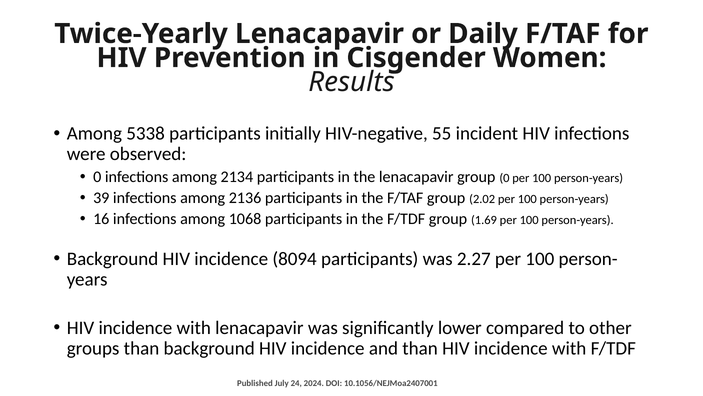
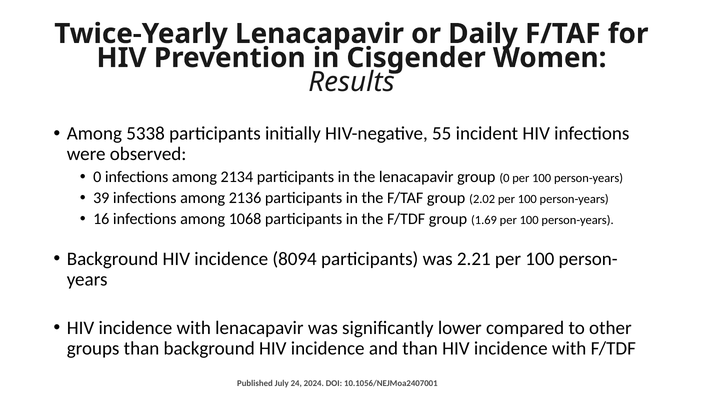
2.27: 2.27 -> 2.21 (474, 258)
